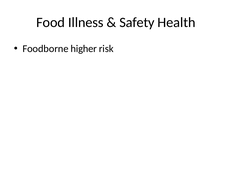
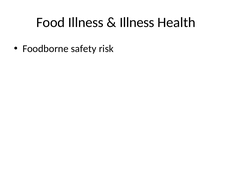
Safety: Safety -> Illness (137, 22)
higher: higher -> safety (84, 49)
